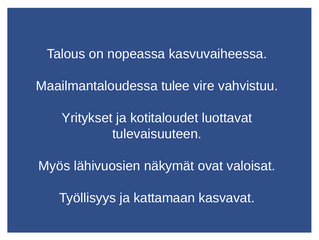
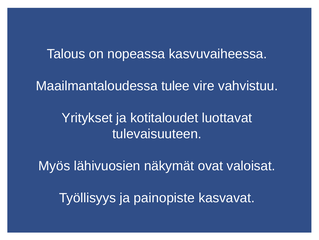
kattamaan: kattamaan -> painopiste (164, 197)
